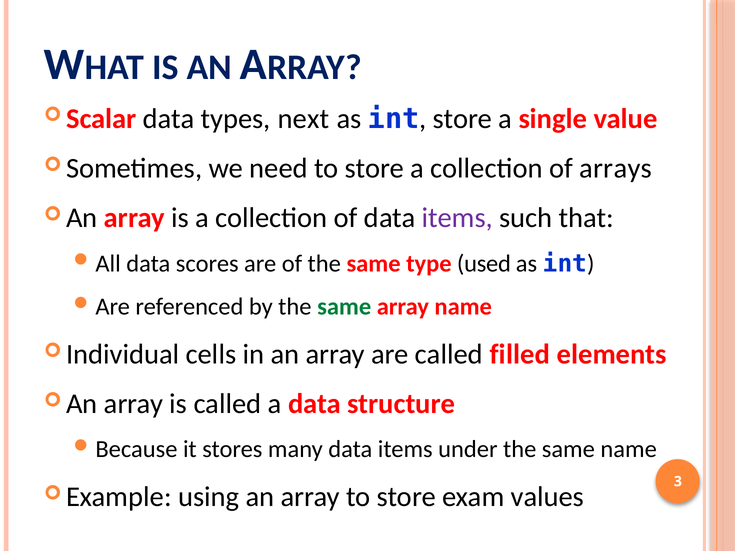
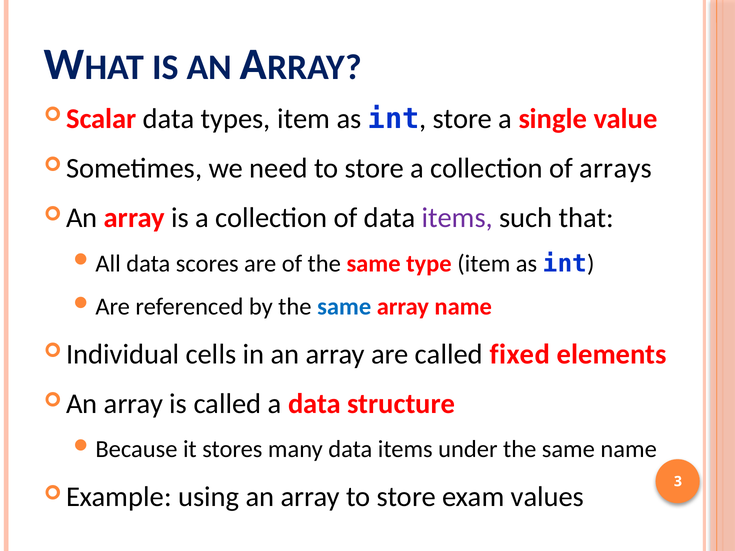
types next: next -> item (304, 119)
type used: used -> item (484, 264)
same colour: green -> blue (344, 307)
filled: filled -> fixed (520, 354)
